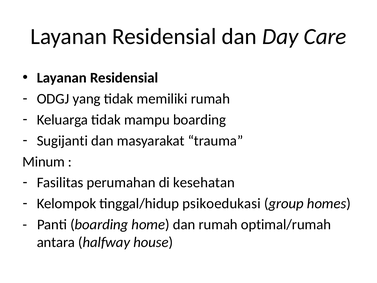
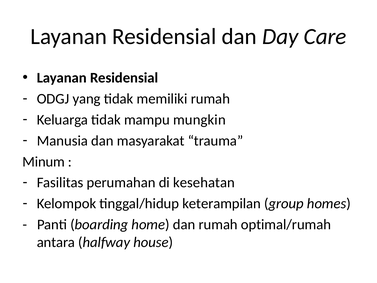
mampu boarding: boarding -> mungkin (199, 120)
Sugijanti: Sugijanti -> Manusia (62, 141)
psikoedukasi: psikoedukasi -> keterampilan (222, 203)
